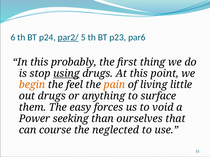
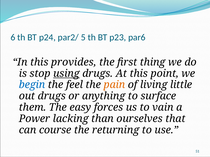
par2/ underline: present -> none (68, 37)
probably: probably -> provides (74, 62)
begin colour: orange -> blue (32, 85)
void: void -> vain (163, 108)
seeking: seeking -> lacking (71, 119)
neglected: neglected -> returning (116, 130)
